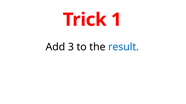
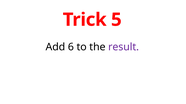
1: 1 -> 5 (116, 20)
3: 3 -> 6 (71, 47)
result colour: blue -> purple (124, 47)
